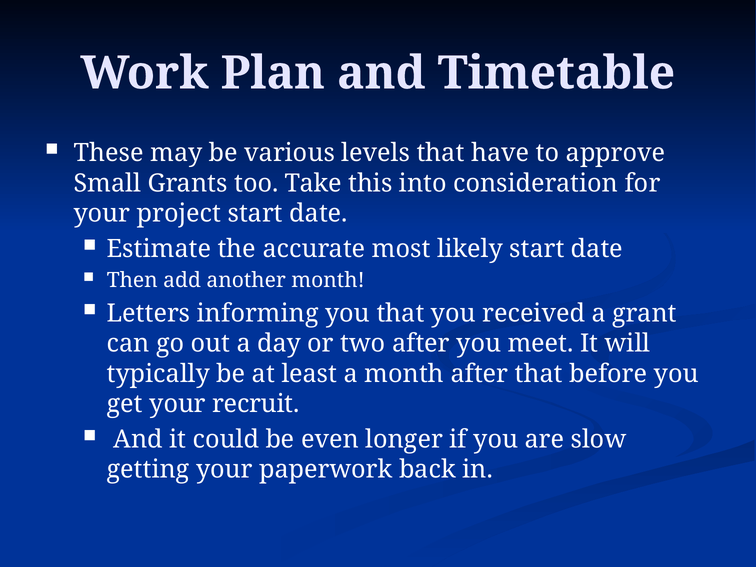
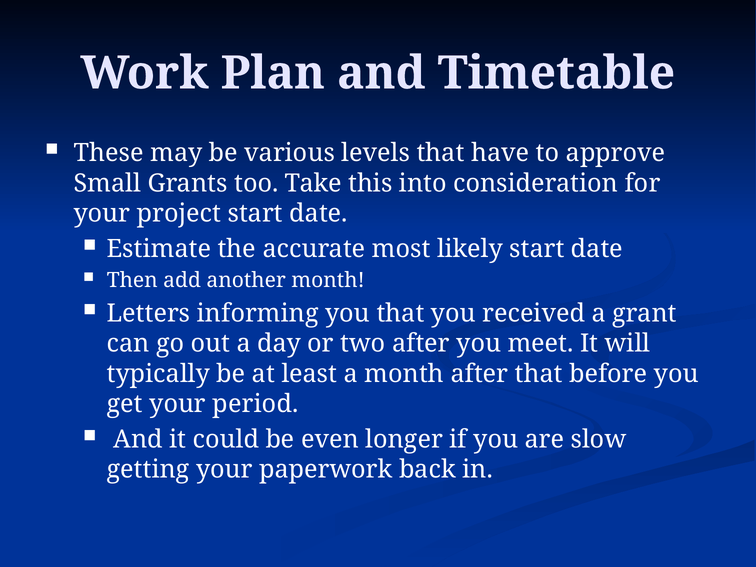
recruit: recruit -> period (256, 404)
